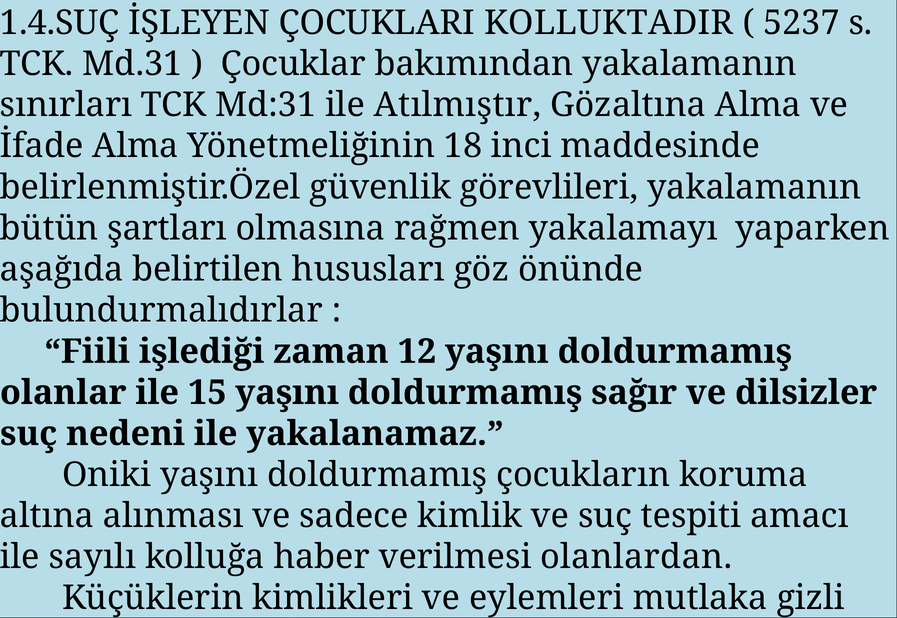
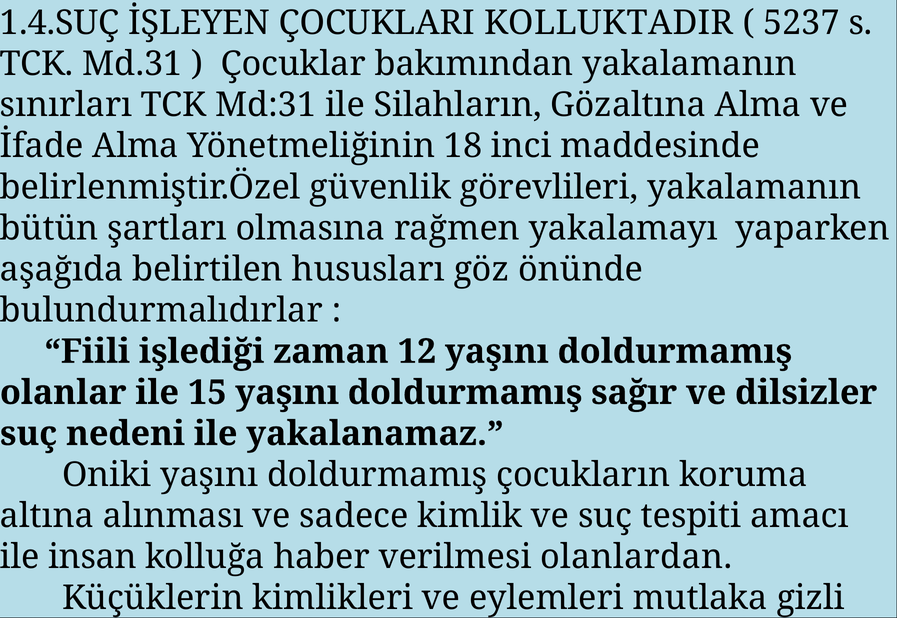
Atılmıştır: Atılmıştır -> Silahların (458, 105)
ile sayılı: sayılı -> insan (93, 557)
